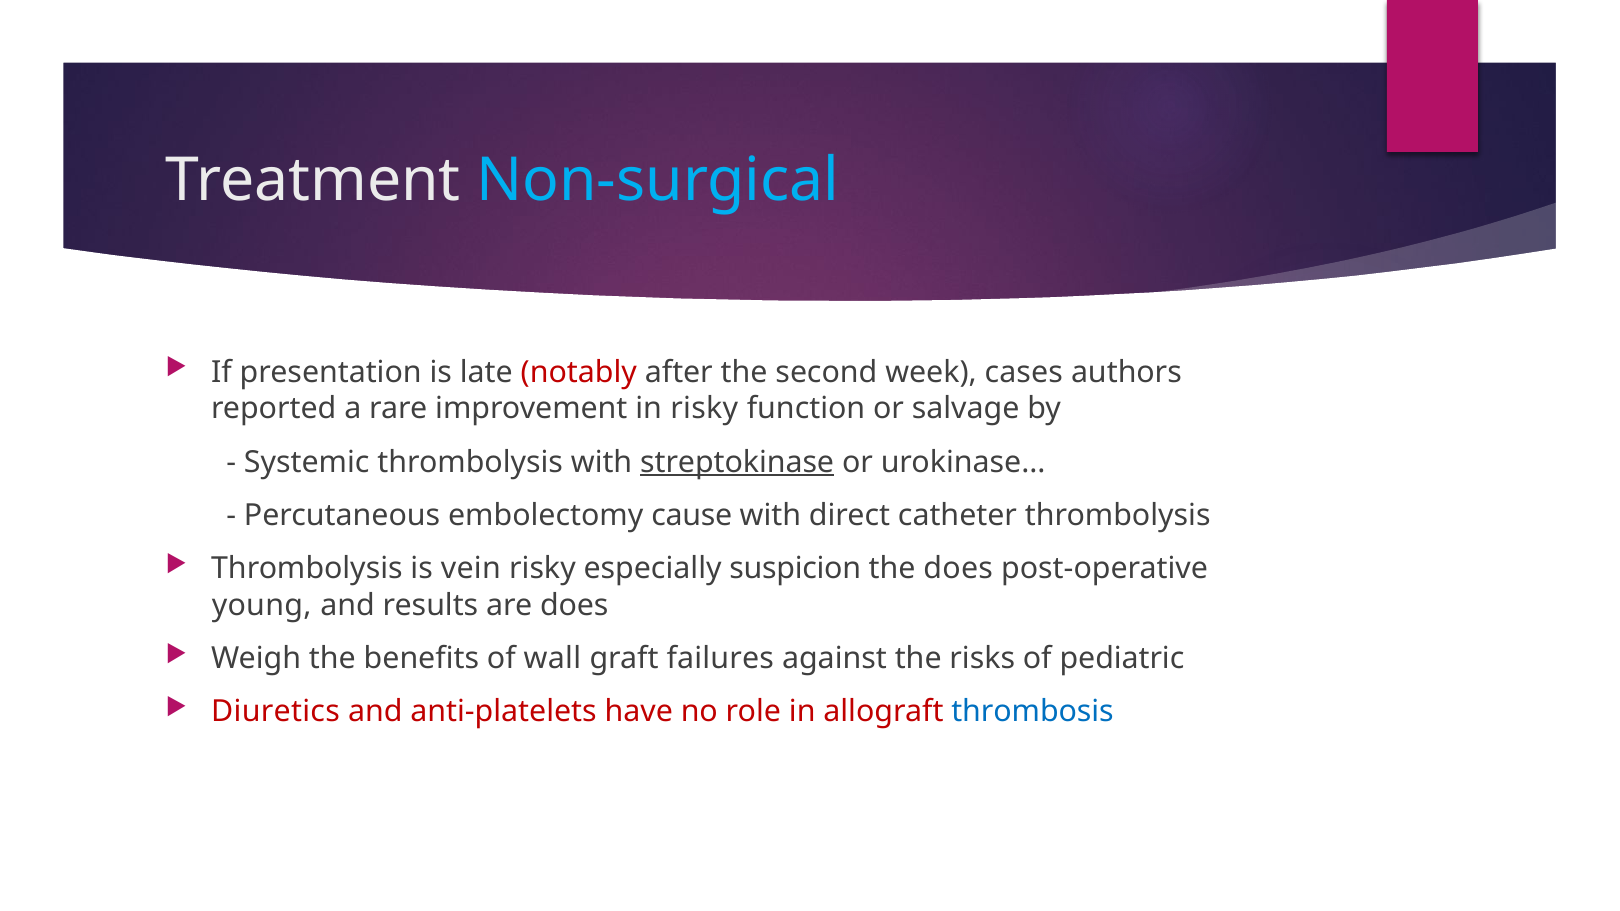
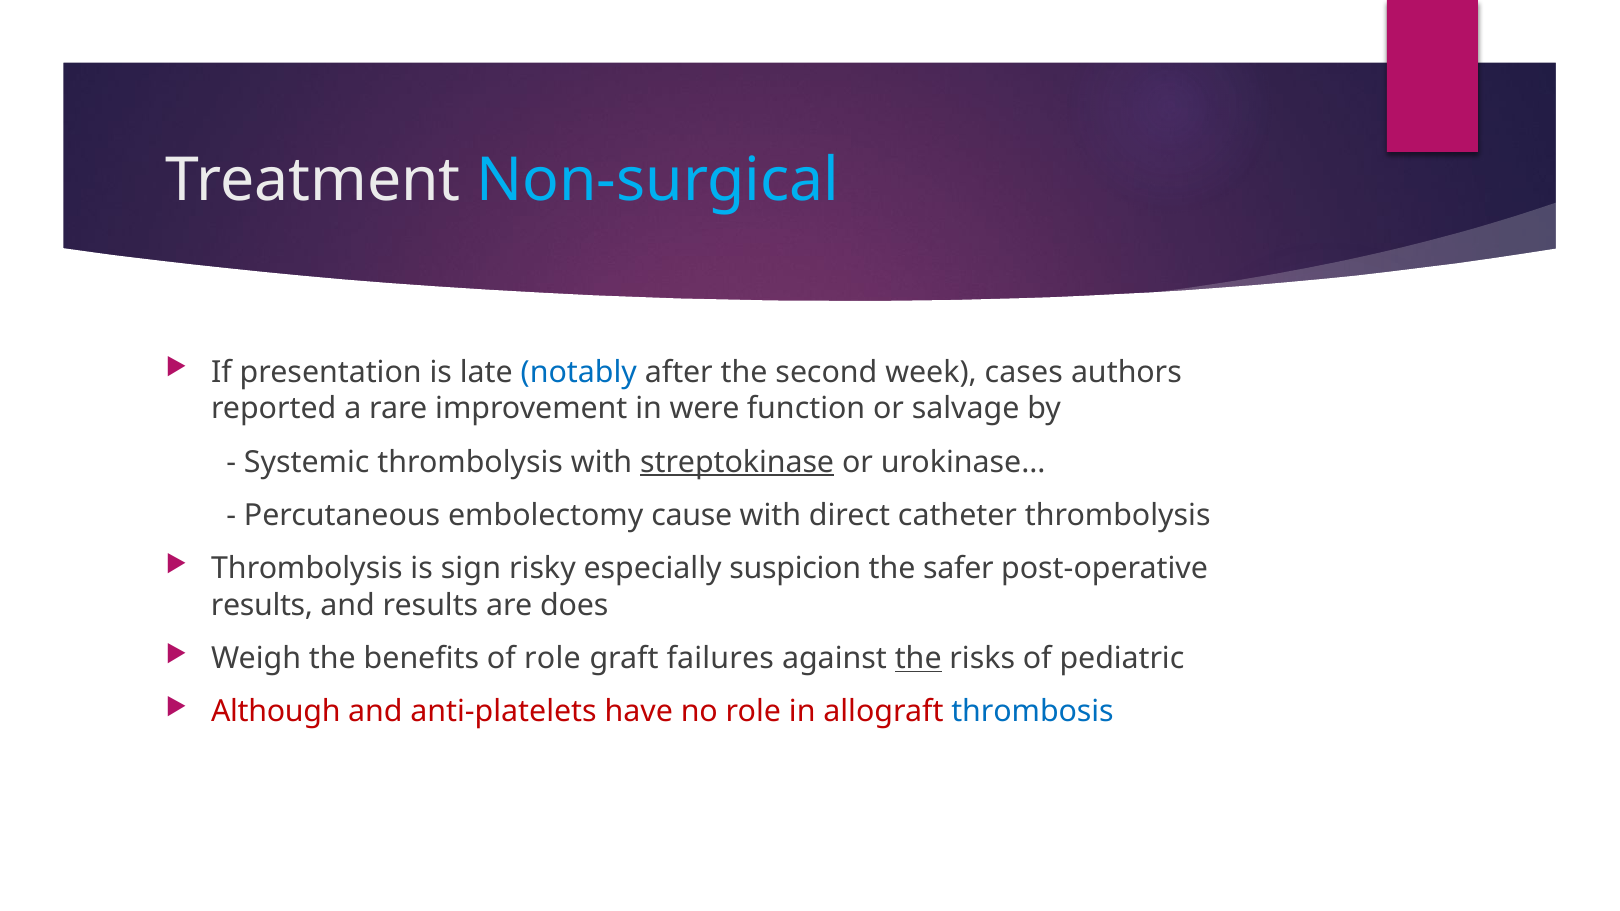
notably colour: red -> blue (579, 372)
in risky: risky -> were (705, 409)
vein: vein -> sign (471, 569)
the does: does -> safer (958, 569)
young: young -> results (262, 605)
of wall: wall -> role (552, 659)
the underline: none -> present (918, 659)
Diuretics: Diuretics -> Although (276, 712)
